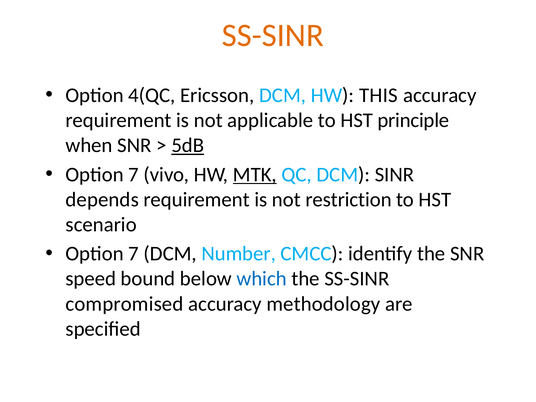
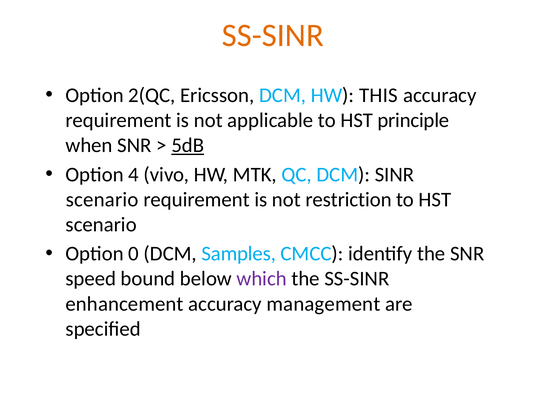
4(QC: 4(QC -> 2(QC (152, 95)
7: 7 -> 4 (134, 174)
MTK underline: present -> none (255, 174)
depends: depends -> scenario (102, 200)
7: 7 -> 0 (134, 254)
Number: Number -> Samples (239, 254)
which colour: blue -> purple (262, 279)
compromised: compromised -> enhancement (125, 304)
methodology: methodology -> management (323, 304)
